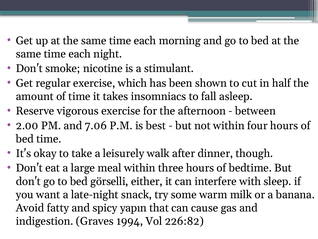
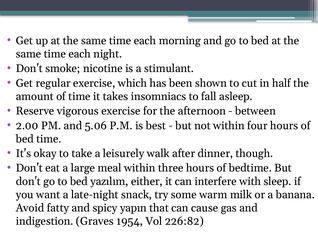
7.06: 7.06 -> 5.06 (96, 125)
görselli: görselli -> yazılım (109, 181)
1994: 1994 -> 1954 (130, 221)
